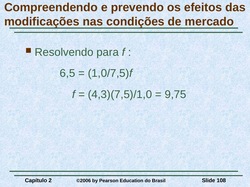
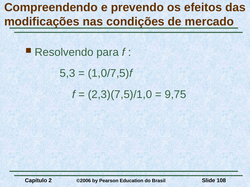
6,5: 6,5 -> 5,3 (67, 74)
4,3)(7,5)/1,0: 4,3)(7,5)/1,0 -> 2,3)(7,5)/1,0 (120, 95)
